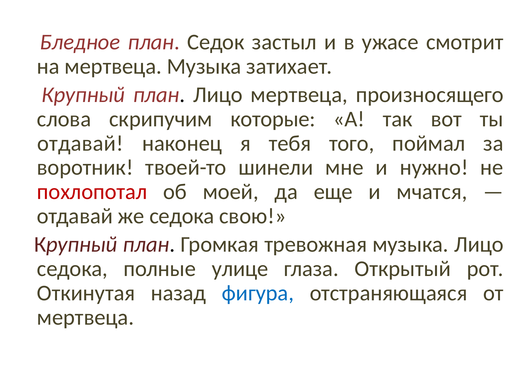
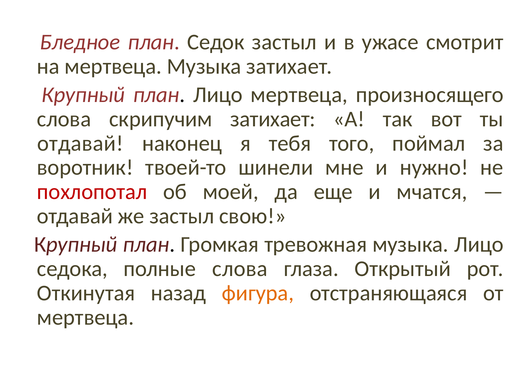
скрипучим которые: которые -> затихает (273, 119)
же седока: седока -> застыл (182, 216)
полные улице: улице -> слова (240, 269)
фигура colour: blue -> orange (258, 293)
